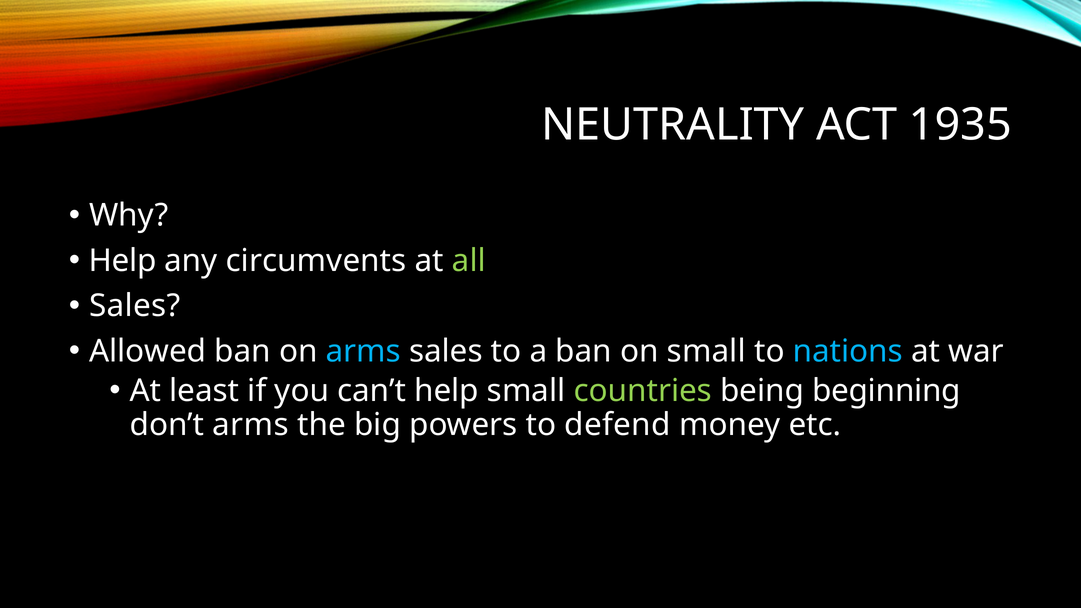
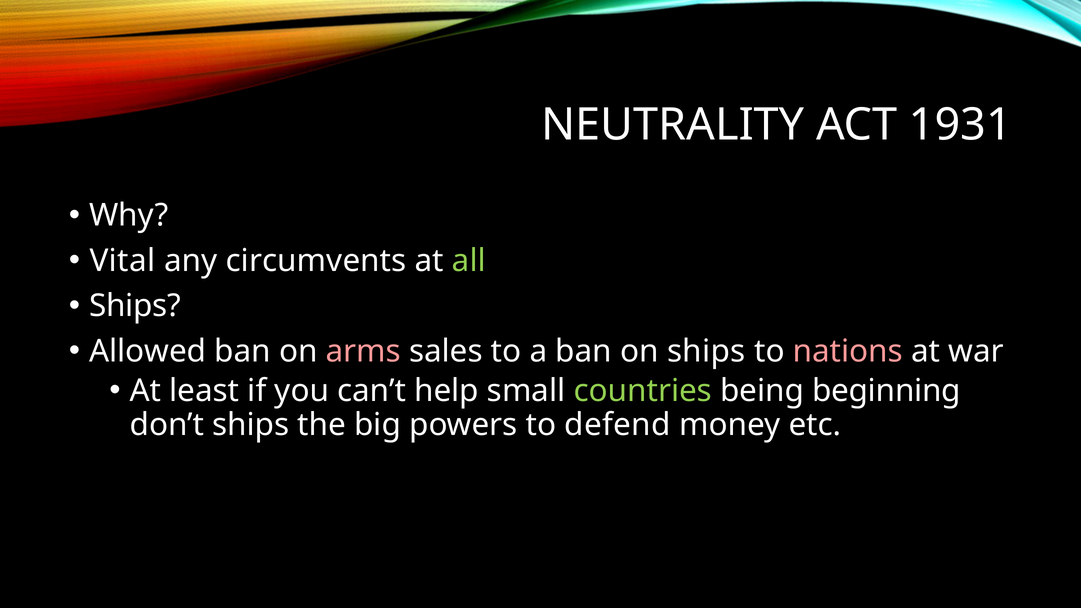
1935: 1935 -> 1931 (960, 125)
Help: Help -> Vital (122, 261)
Sales: Sales -> Ships (135, 306)
arms colour: light blue -> pink (363, 351)
on small: small -> ships (706, 351)
nations colour: light blue -> pink (848, 351)
don’t arms: arms -> ships (251, 425)
